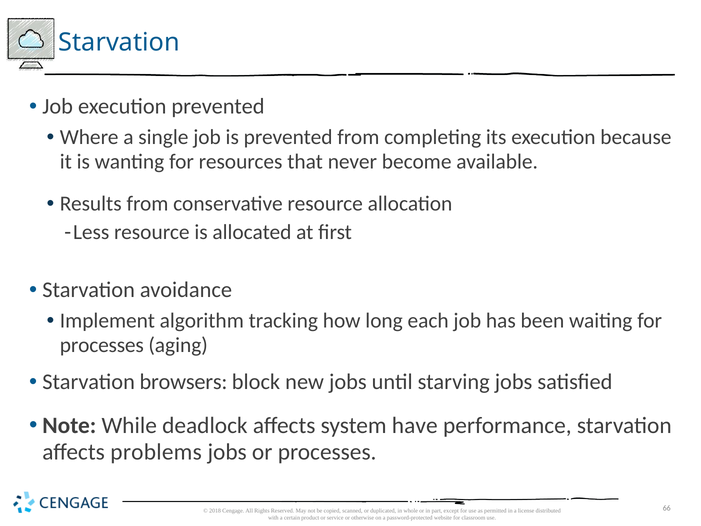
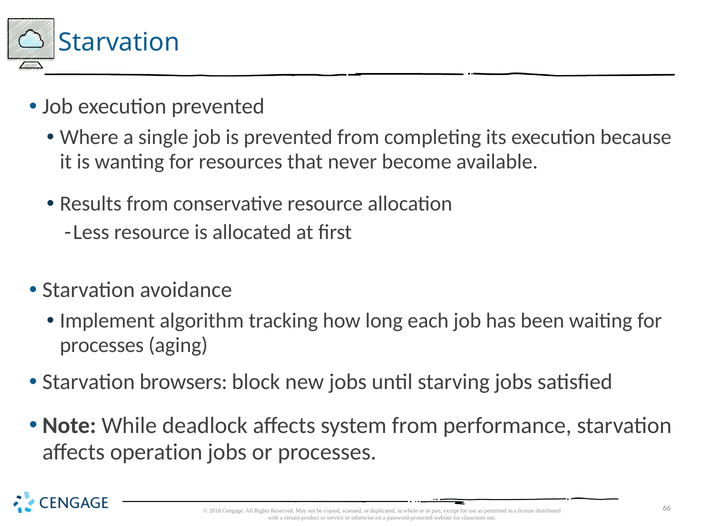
system have: have -> from (415, 425)
problems: problems -> operation (156, 452)
